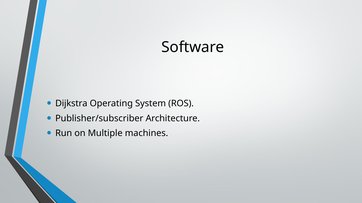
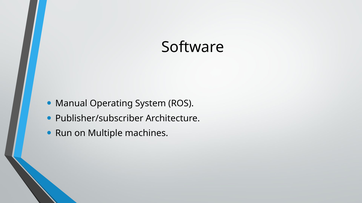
Dijkstra: Dijkstra -> Manual (71, 104)
